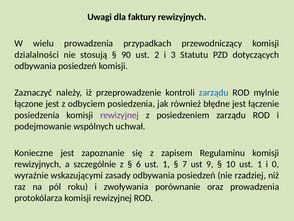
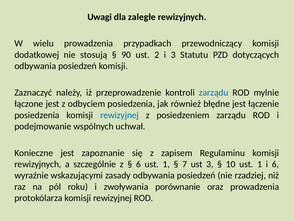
faktury: faktury -> zaległe (142, 17)
dzialalności: dzialalności -> dodatkowej (37, 55)
rewizyjnej colour: purple -> blue (120, 115)
ust 9: 9 -> 3 (210, 164)
i 0: 0 -> 6 (275, 164)
